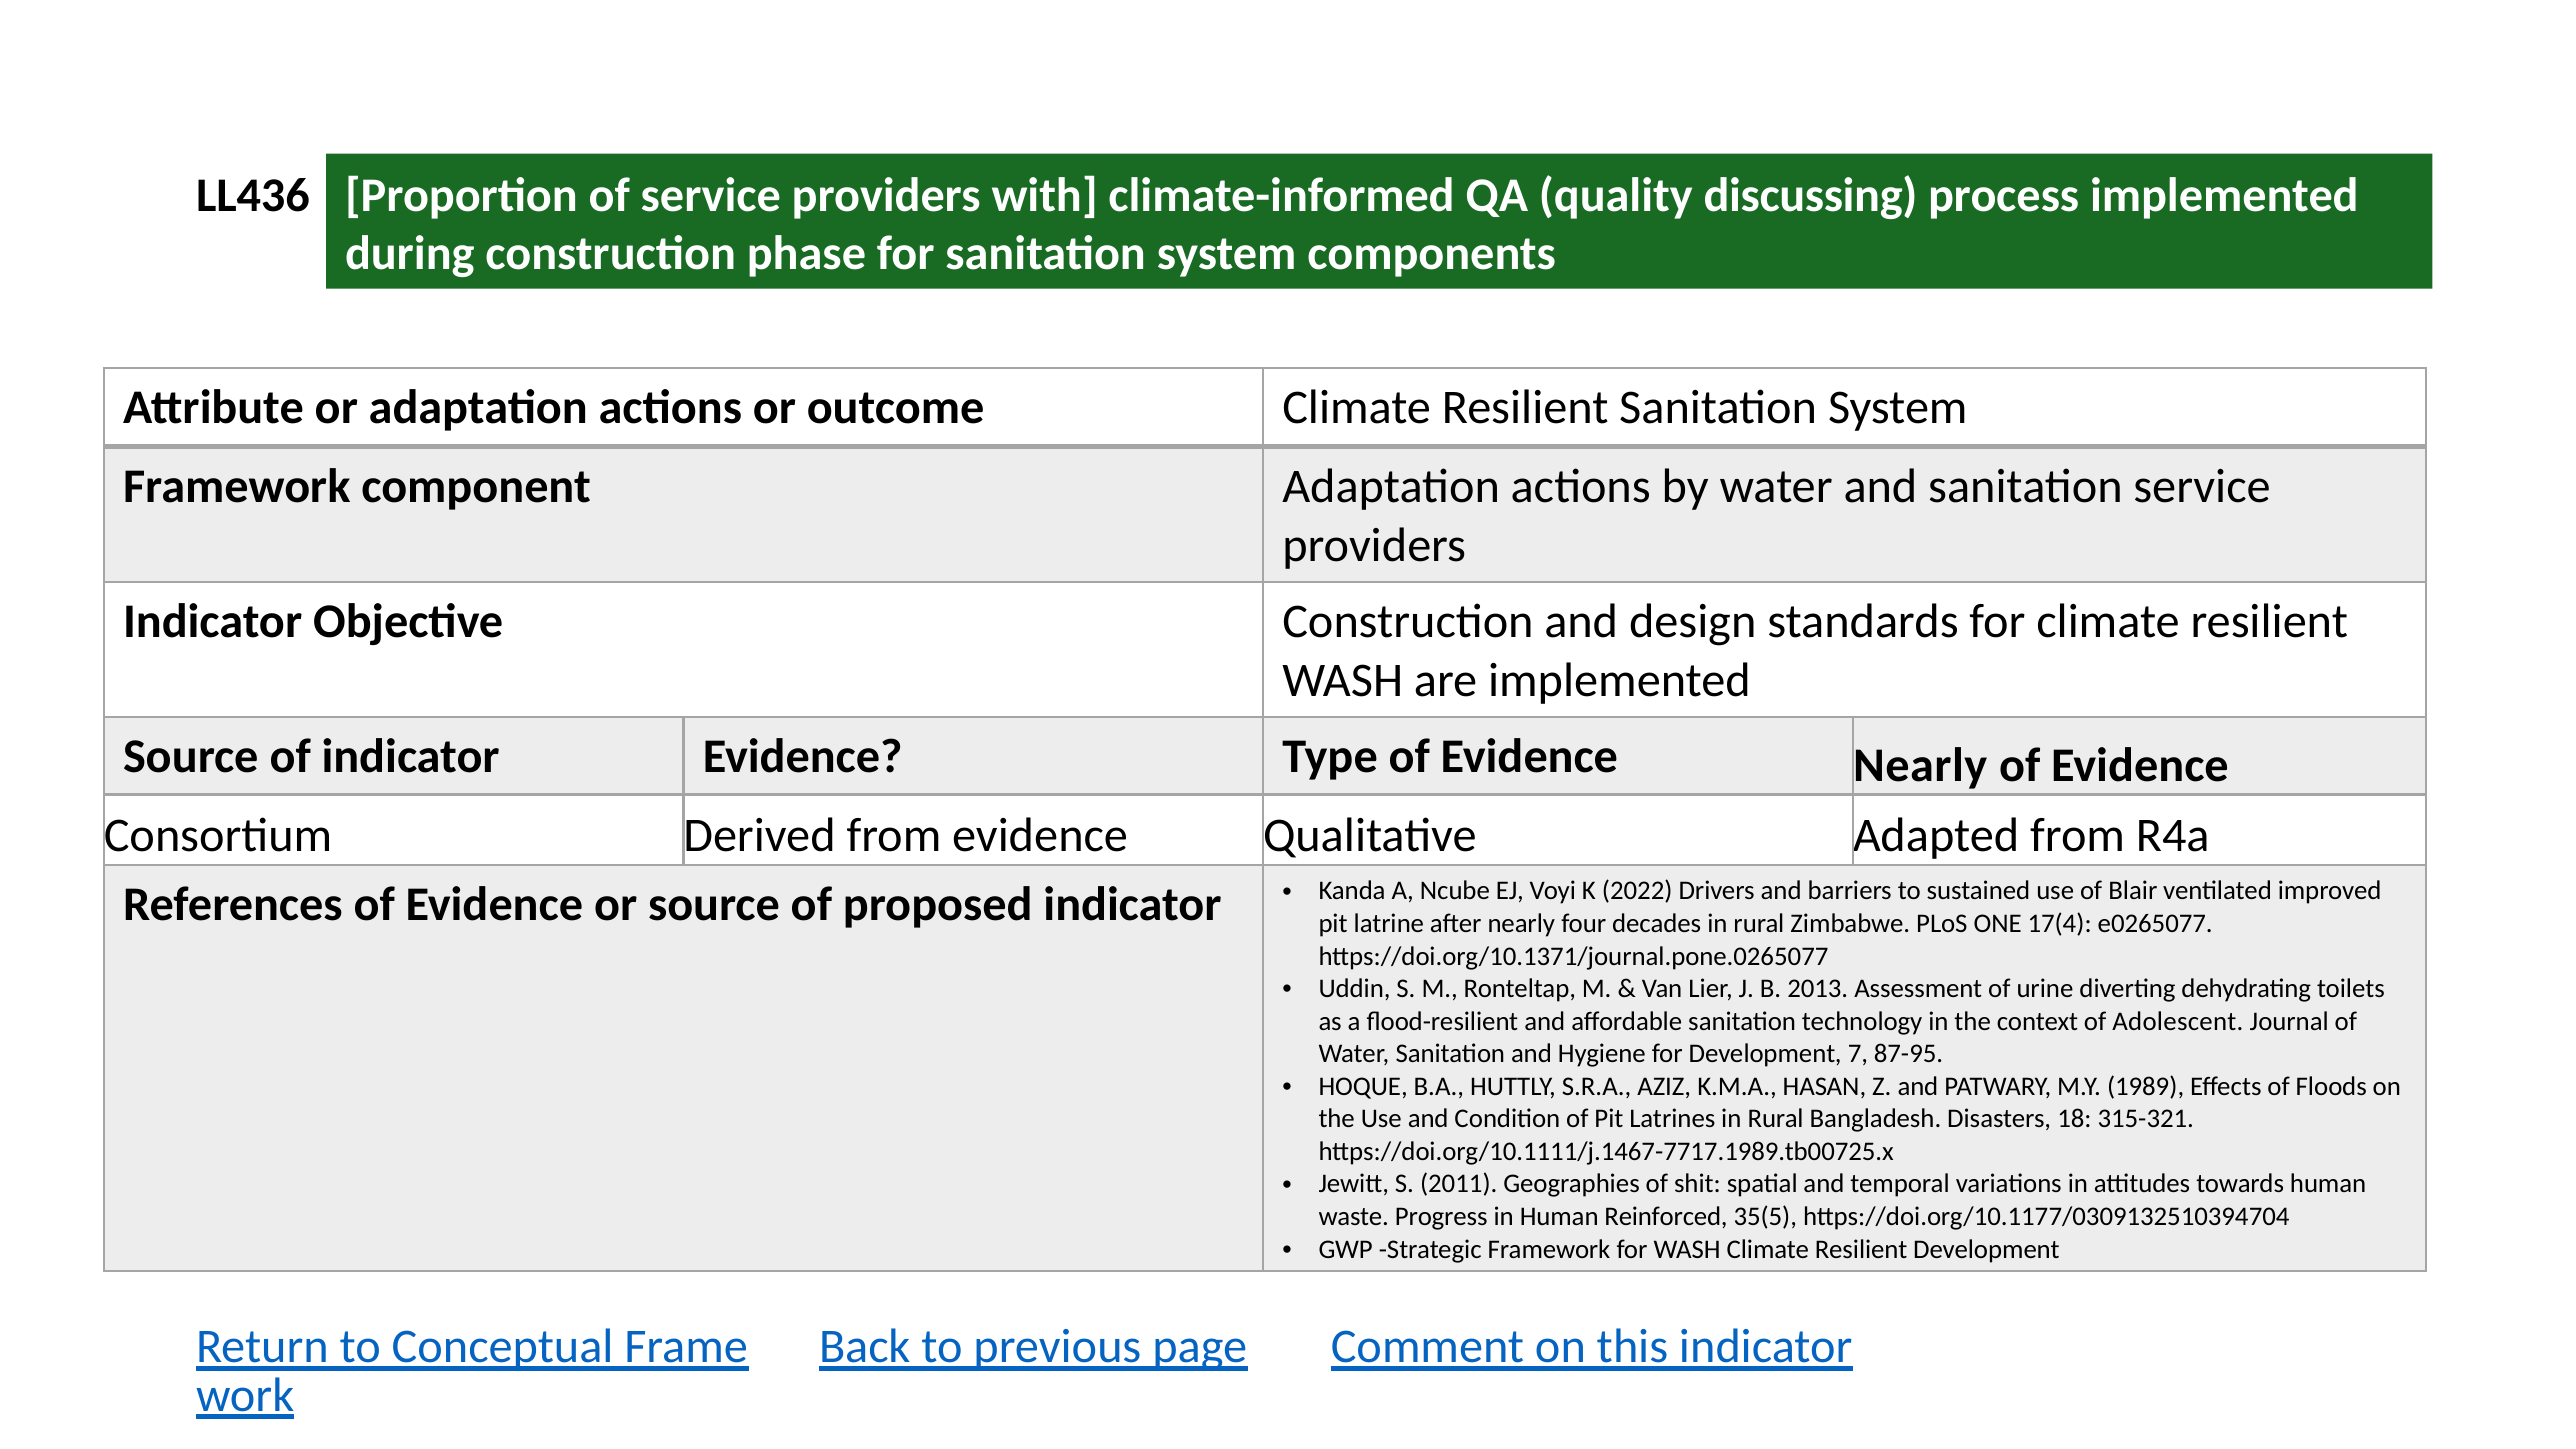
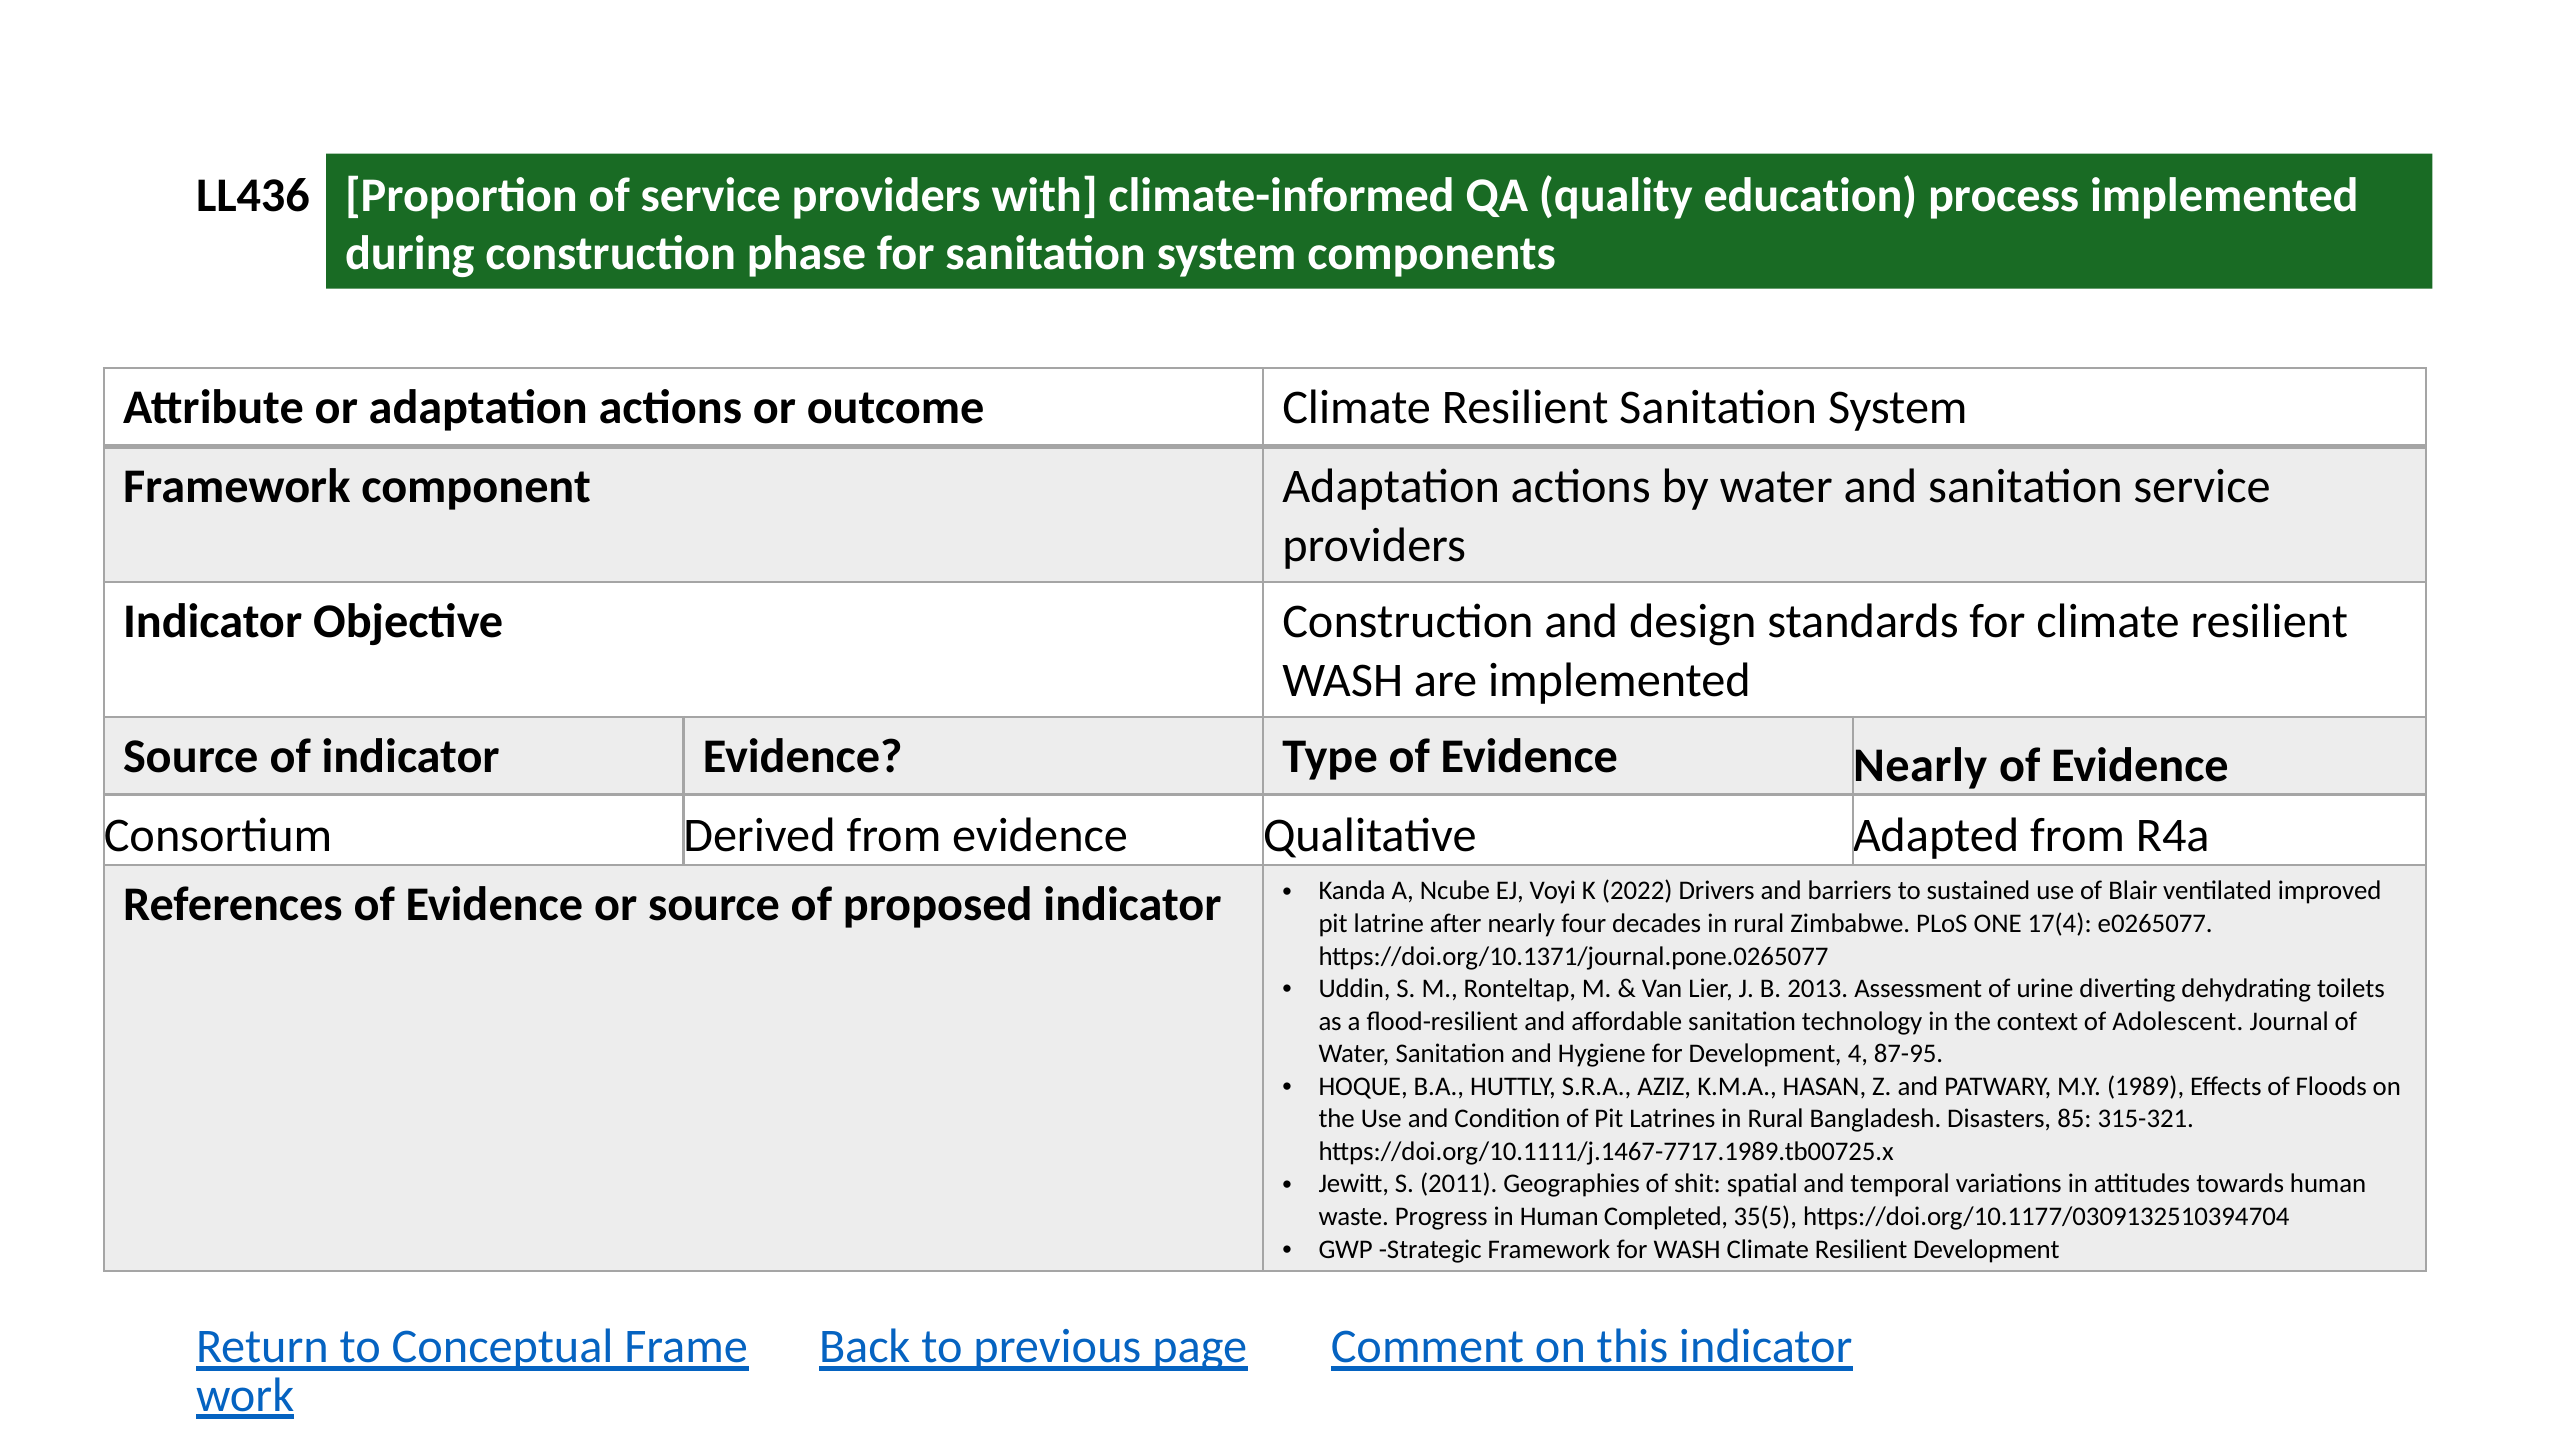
discussing: discussing -> education (1810, 196)
7: 7 -> 4 (1858, 1054)
18: 18 -> 85 (2074, 1119)
Reinforced: Reinforced -> Completed (1666, 1217)
